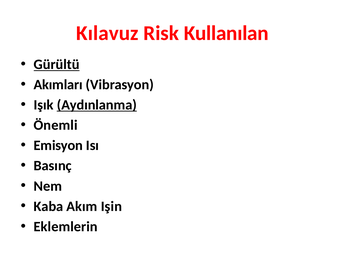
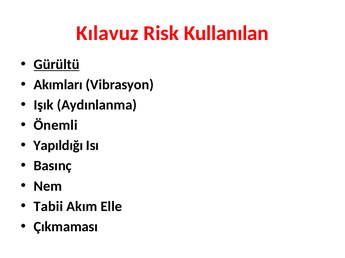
Aydınlanma underline: present -> none (97, 105)
Emisyon: Emisyon -> Yapıldığı (58, 146)
Kaba: Kaba -> Tabii (48, 207)
Işin: Işin -> Elle (111, 207)
Eklemlerin: Eklemlerin -> Çıkmaması (66, 227)
